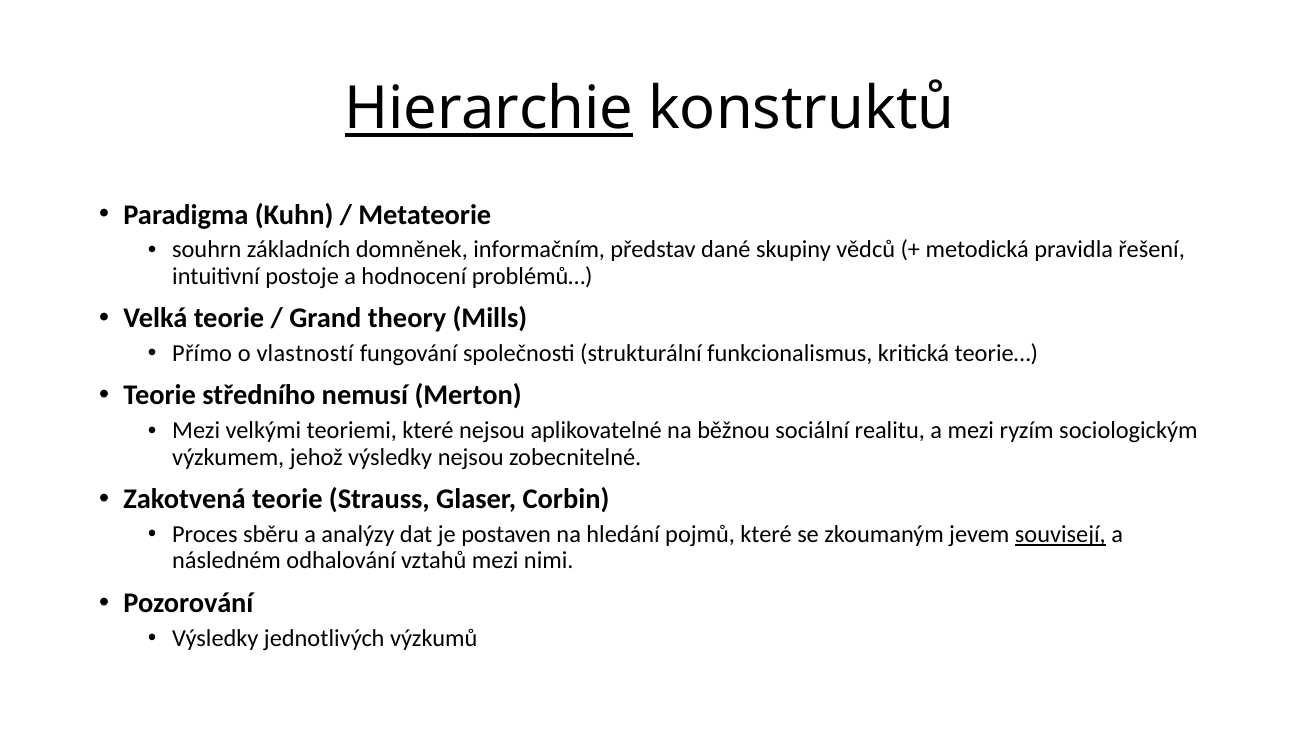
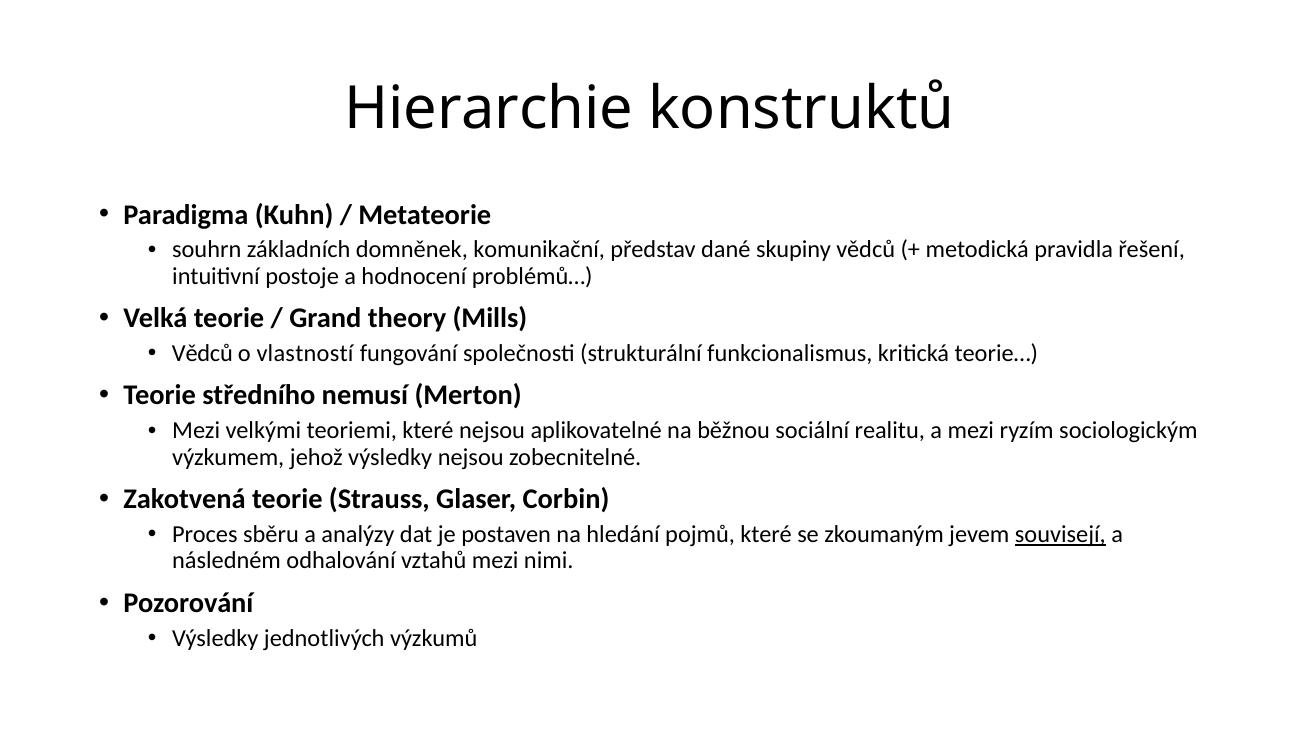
Hierarchie underline: present -> none (489, 109)
informačním: informačním -> komunikační (539, 250)
Přímo: Přímo -> Vědců (202, 354)
